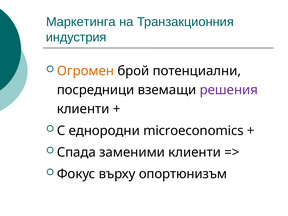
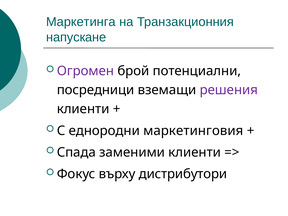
индустрия: индустрия -> напускане (76, 37)
Огромен colour: orange -> purple (85, 71)
microeconomics: microeconomics -> маркетинговия (193, 131)
опортюнизъм: опортюнизъм -> дистрибутори (183, 174)
